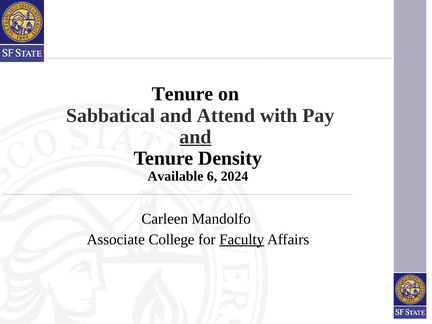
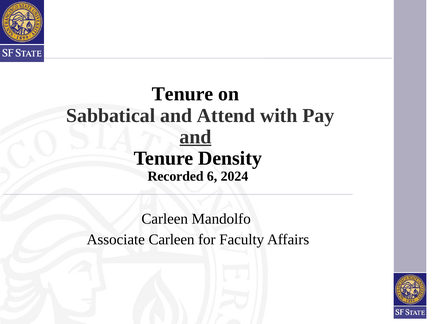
Available: Available -> Recorded (176, 176)
Associate College: College -> Carleen (172, 239)
Faculty underline: present -> none (242, 239)
